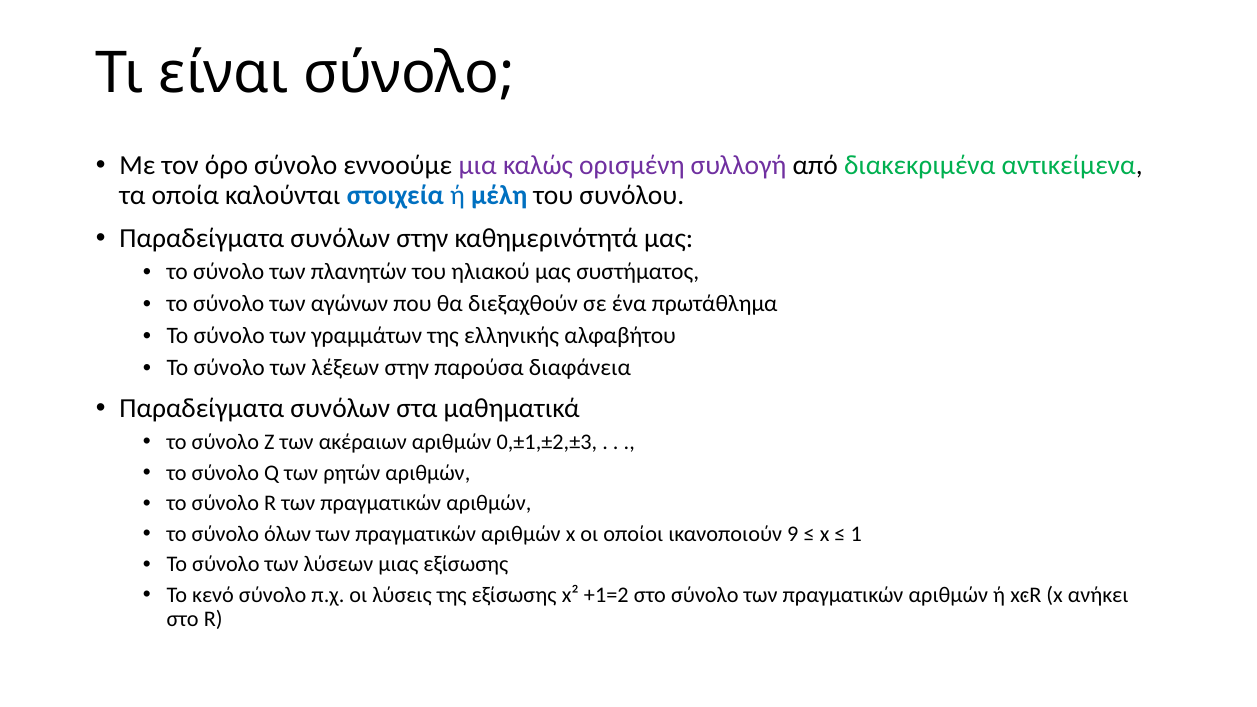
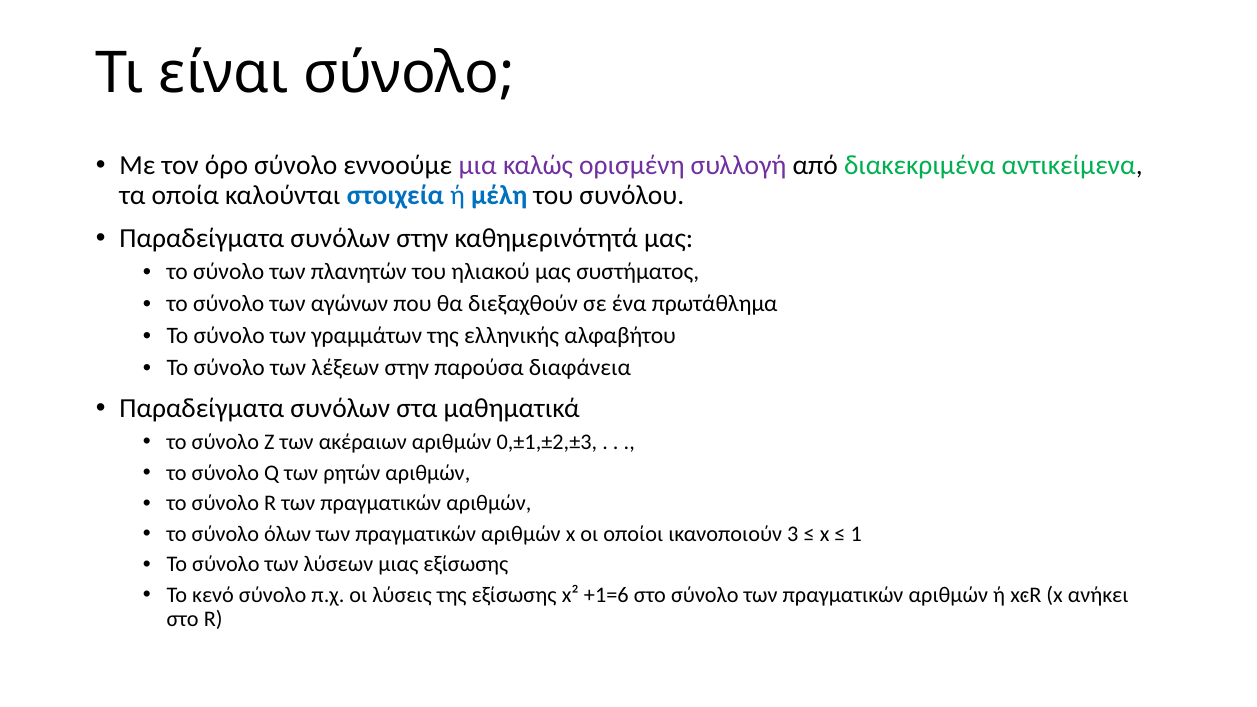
9: 9 -> 3 (793, 534)
+1=2: +1=2 -> +1=6 (606, 595)
